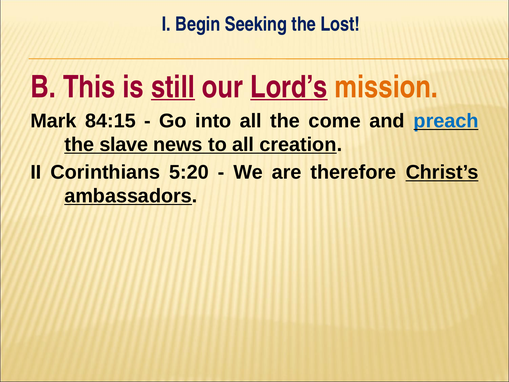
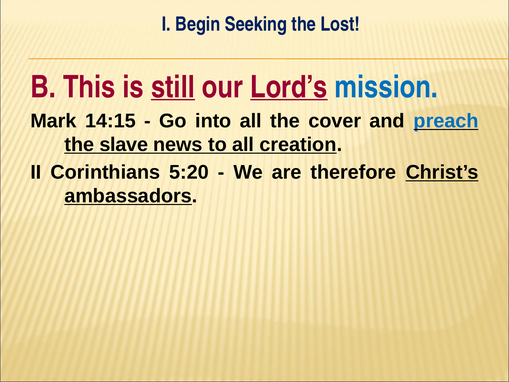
mission colour: orange -> blue (386, 87)
84:15: 84:15 -> 14:15 (110, 121)
come: come -> cover (335, 121)
